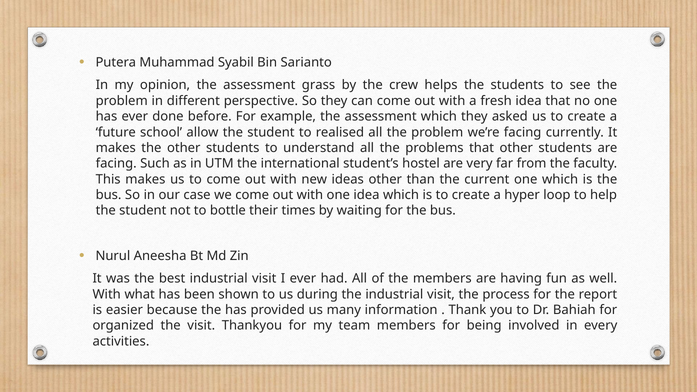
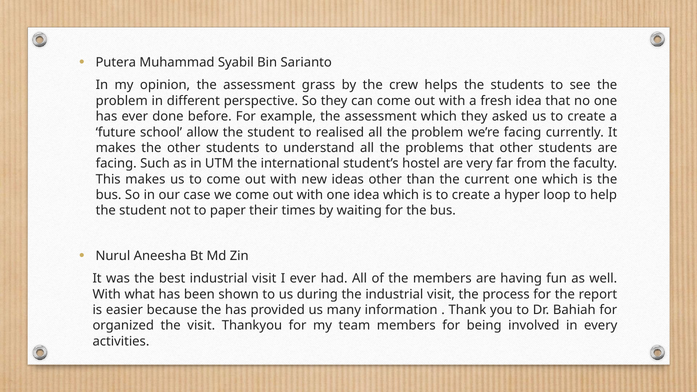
bottle: bottle -> paper (228, 211)
